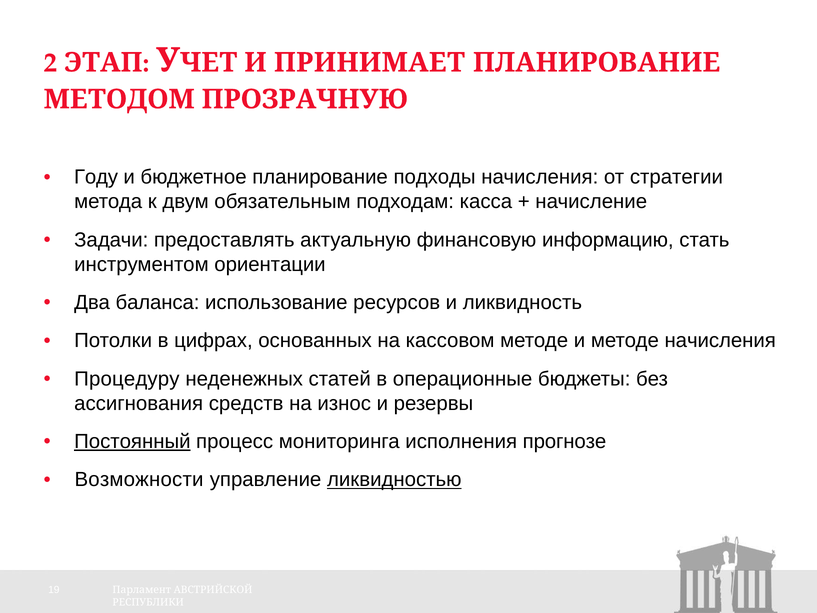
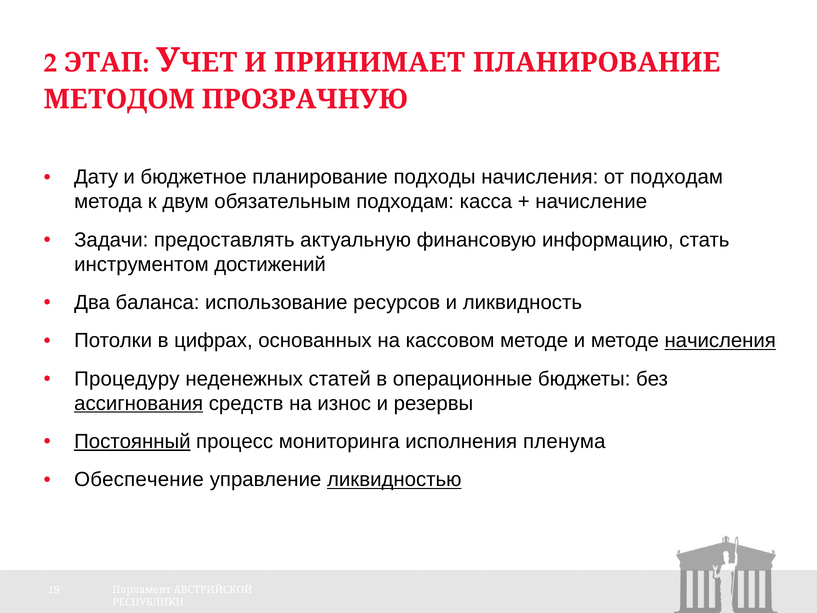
Году: Году -> Дату (96, 177)
от стратегии: стратегии -> подходам (676, 177)
ориентации: ориентации -> достижений (270, 264)
начисления underline: none -> present (720, 340)
ассигнования underline: none -> present (139, 403)
прогнозе: прогнозе -> пленума (564, 441)
Возможности: Возможности -> Обеспечение (139, 479)
